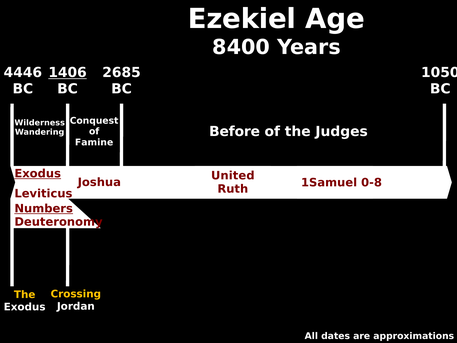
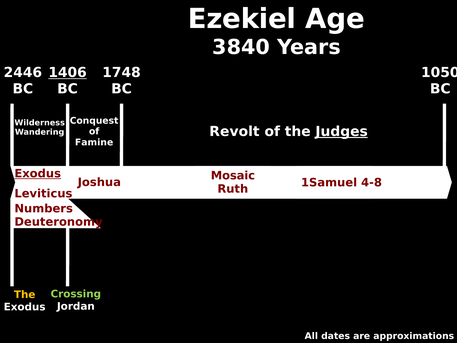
8400: 8400 -> 3840 (241, 47)
4446: 4446 -> 2446 (23, 73)
2685: 2685 -> 1748 (122, 73)
Before: Before -> Revolt (234, 131)
Judges underline: none -> present (342, 131)
United: United -> Mosaic (233, 175)
0-8: 0-8 -> 4-8 (372, 182)
Numbers underline: present -> none (44, 208)
Crossing colour: yellow -> light green (76, 294)
